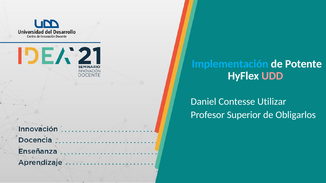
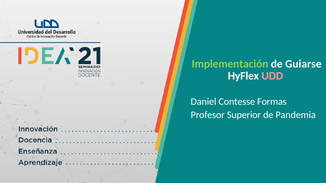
Implementación colour: light blue -> light green (230, 64)
Potente: Potente -> Guiarse (303, 64)
Utilizar: Utilizar -> Formas (272, 102)
Obligarlos: Obligarlos -> Pandemia (296, 115)
